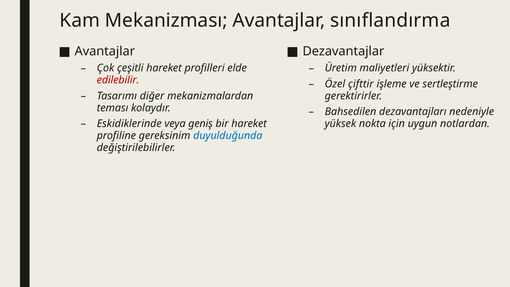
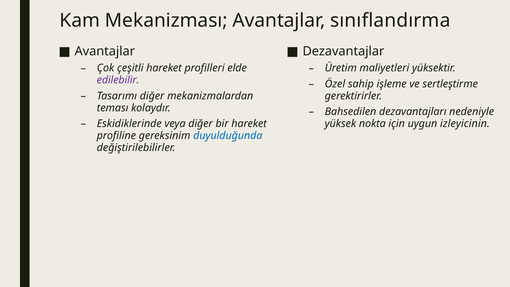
edilebilir colour: red -> purple (118, 80)
çifttir: çifttir -> sahip (361, 84)
notlardan: notlardan -> izleyicinin (465, 124)
veya geniş: geniş -> diğer (201, 124)
